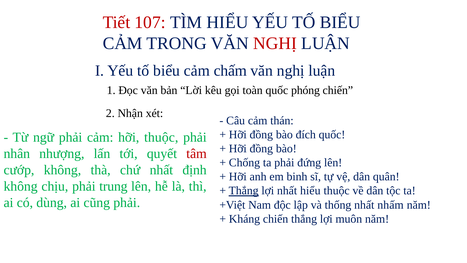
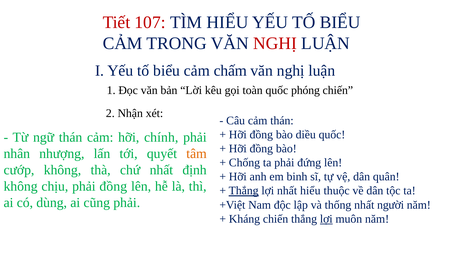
đích: đích -> diều (306, 135)
ngữ phải: phải -> thán (71, 137)
hỡi thuộc: thuộc -> chính (161, 137)
tâm colour: red -> orange (197, 153)
phải trung: trung -> đồng (113, 186)
nhấm: nhấm -> người (391, 205)
lợi underline: none -> present (326, 219)
